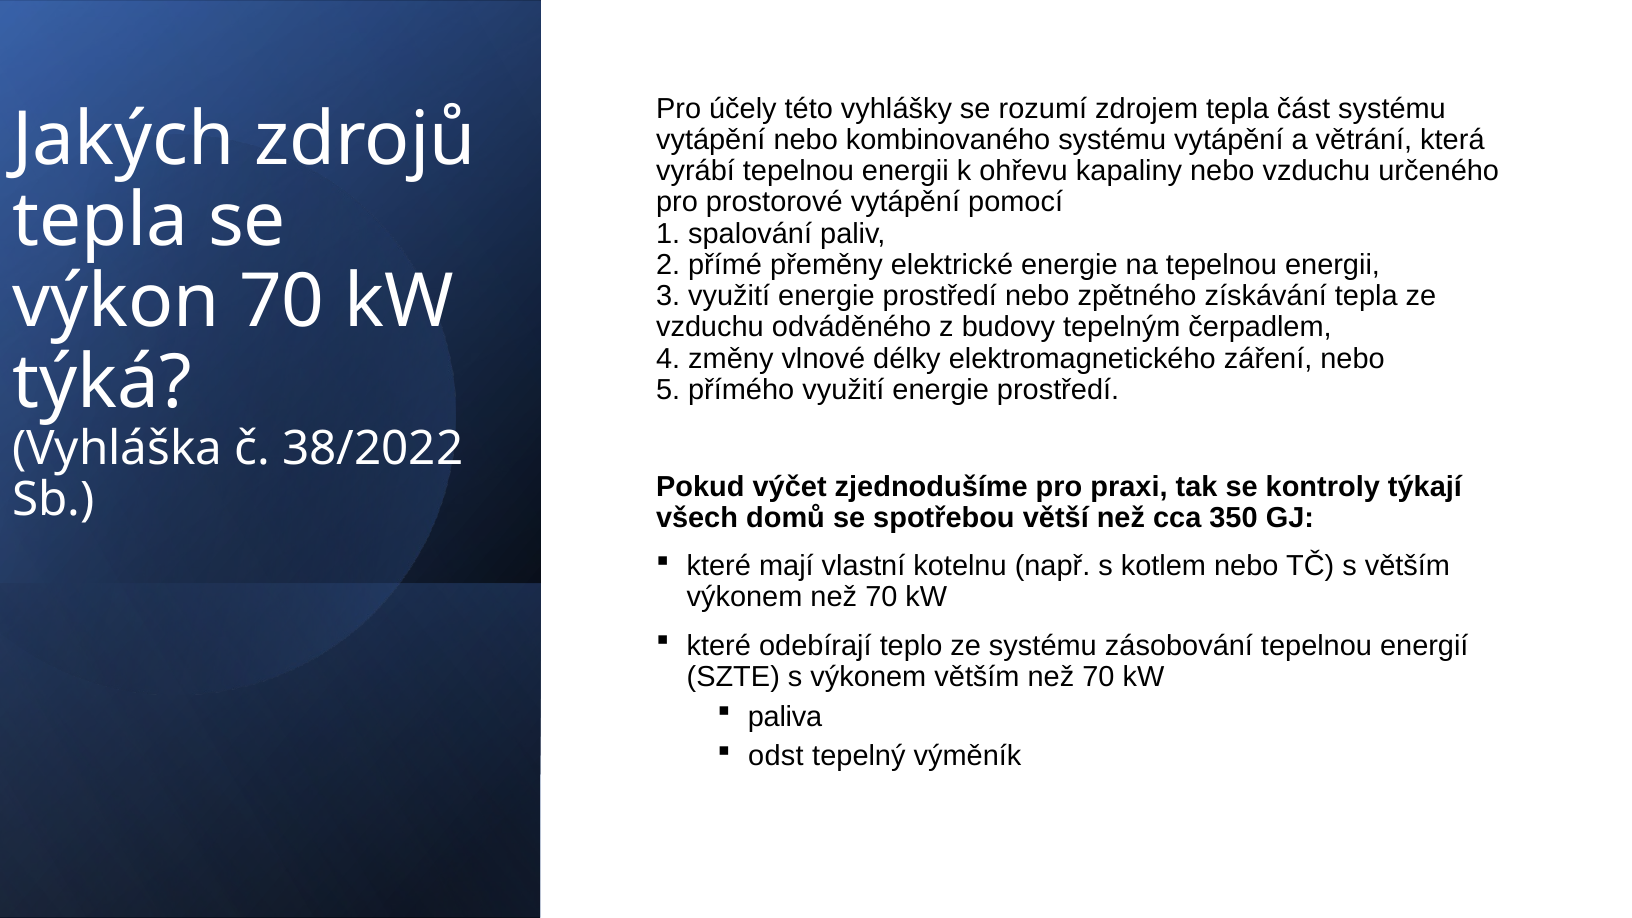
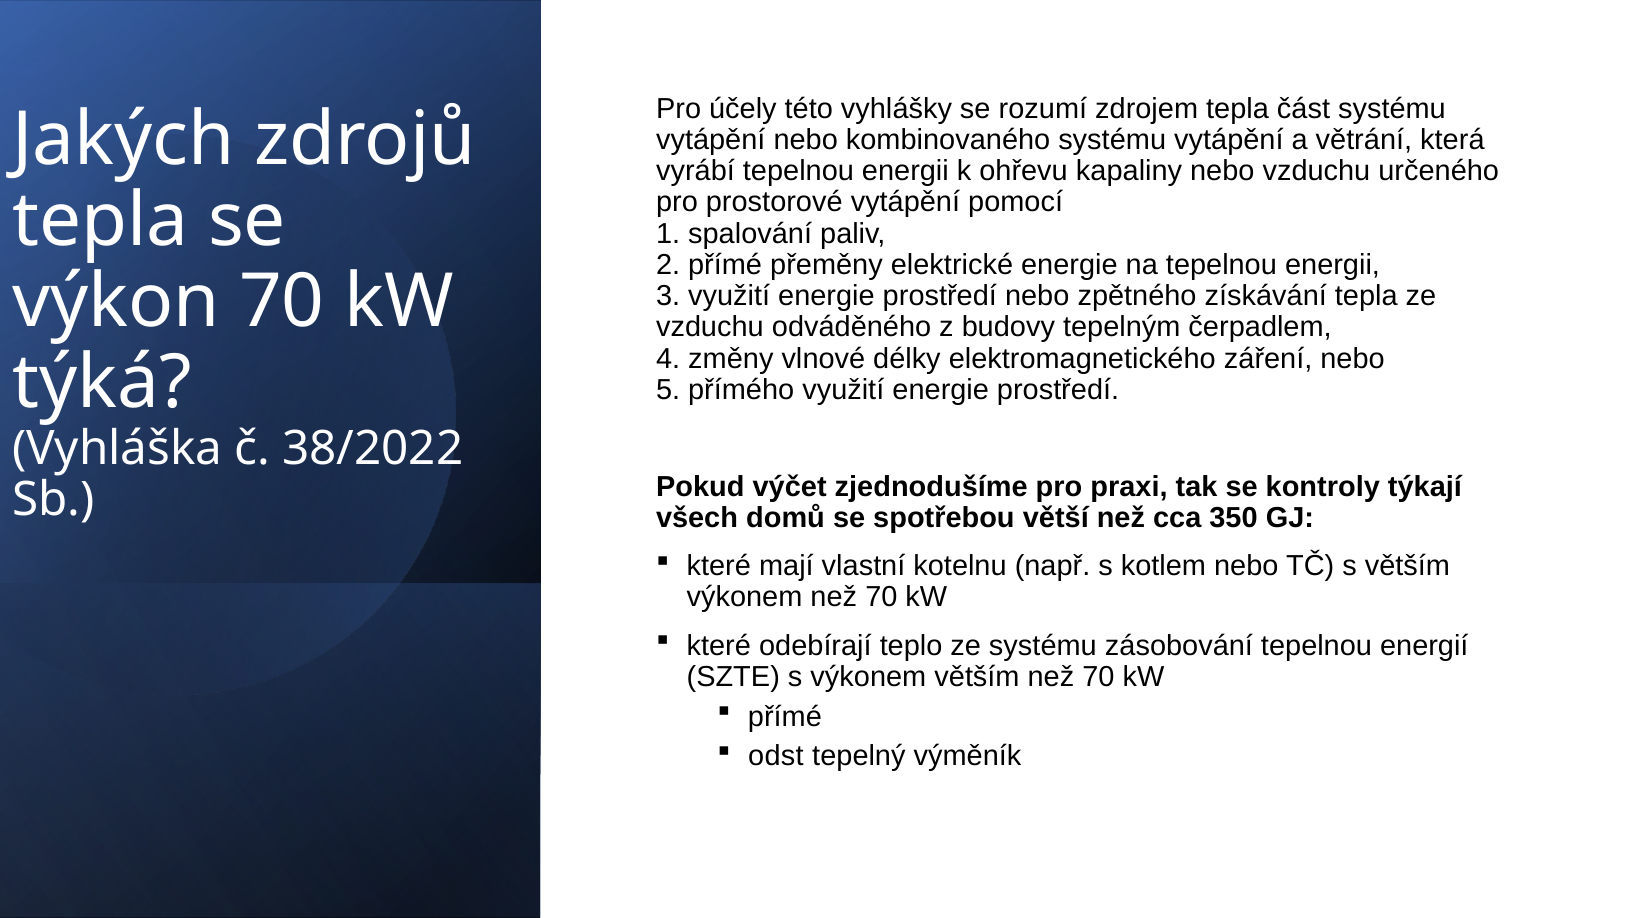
paliva: paliva -> přímé (785, 717)
